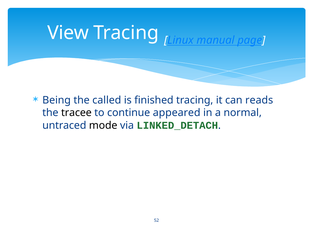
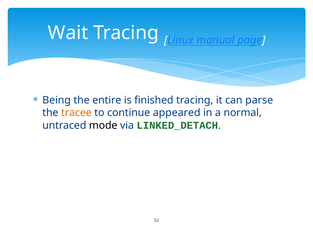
View: View -> Wait (68, 33)
called: called -> entire (107, 100)
reads: reads -> parse (259, 100)
tracee colour: black -> orange (76, 113)
